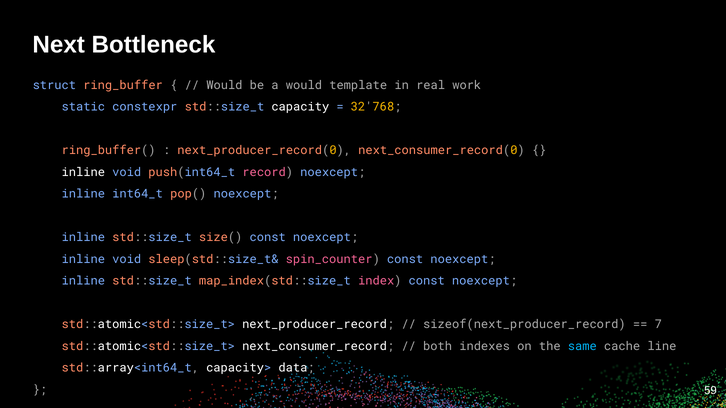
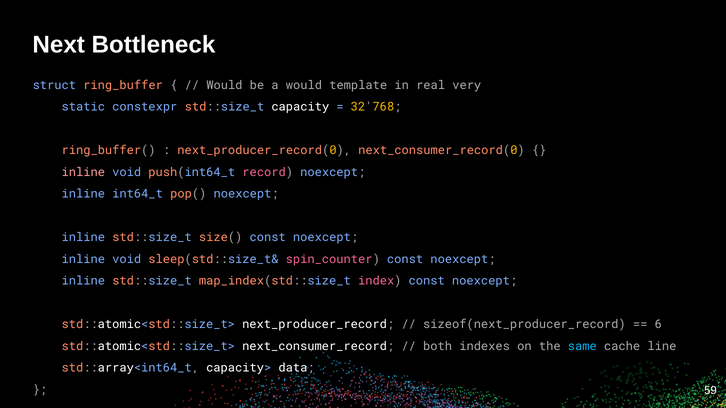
work: work -> very (467, 85)
inline colour: white -> pink (83, 172)
7: 7 -> 6 (658, 325)
